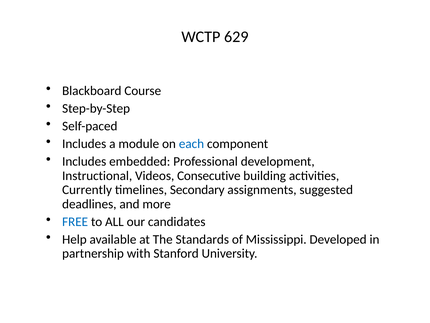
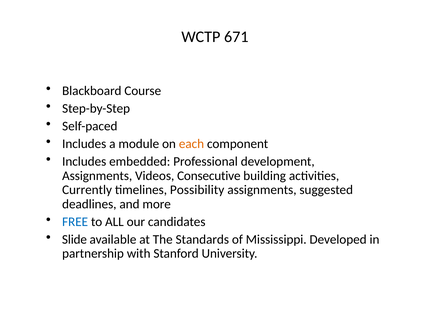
629: 629 -> 671 (236, 37)
each colour: blue -> orange (191, 144)
Instructional: Instructional -> Assignments (97, 175)
Secondary: Secondary -> Possibility (197, 190)
Help: Help -> Slide (74, 239)
